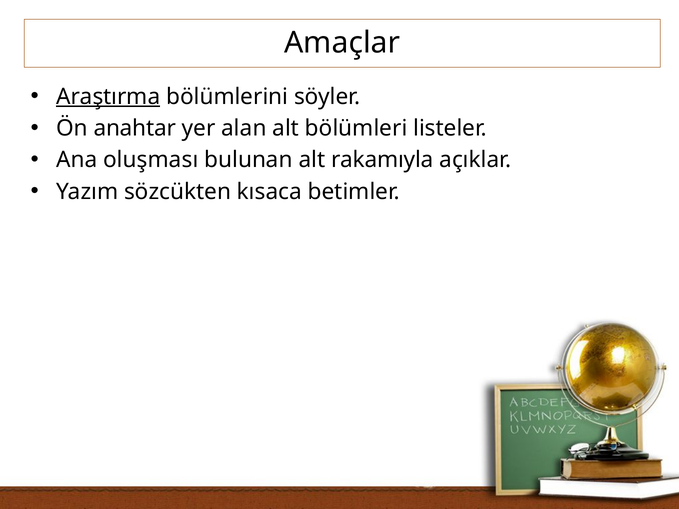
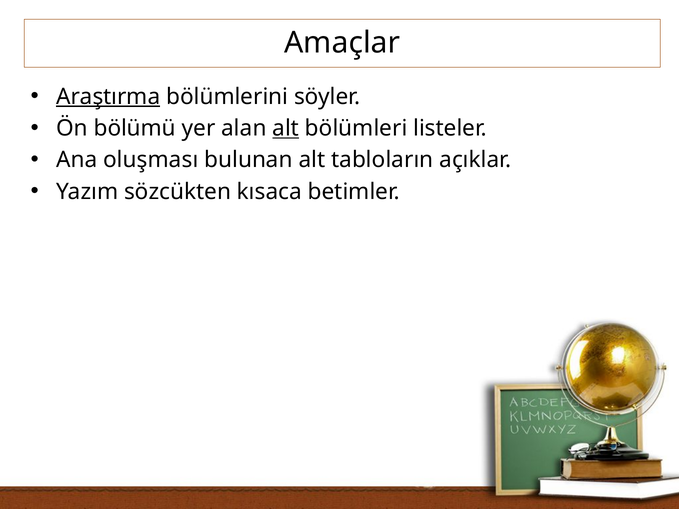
anahtar: anahtar -> bölümü (135, 128)
alt underline: none -> present (286, 128)
rakamıyla: rakamıyla -> tabloların (382, 160)
